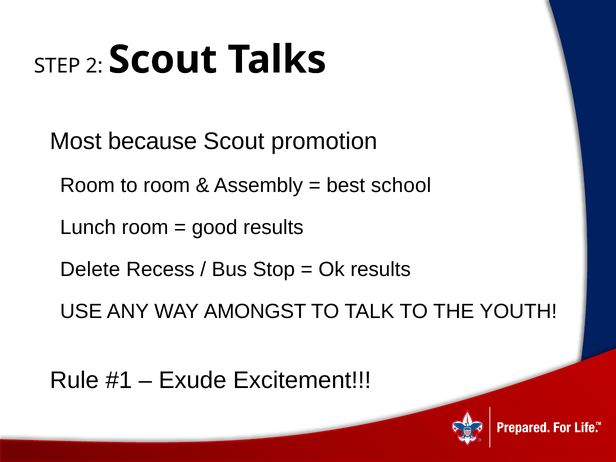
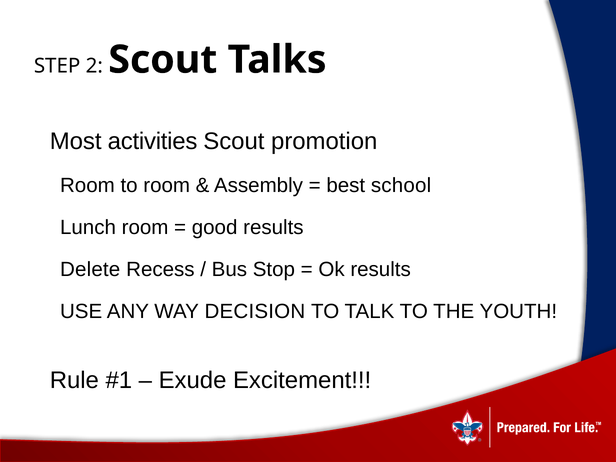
because: because -> activities (153, 141)
AMONGST: AMONGST -> DECISION (255, 312)
